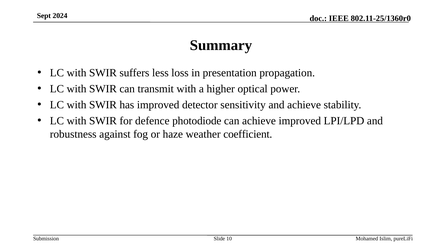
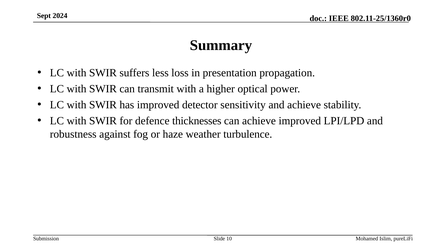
photodiode: photodiode -> thicknesses (197, 121)
coefficient: coefficient -> turbulence (248, 134)
